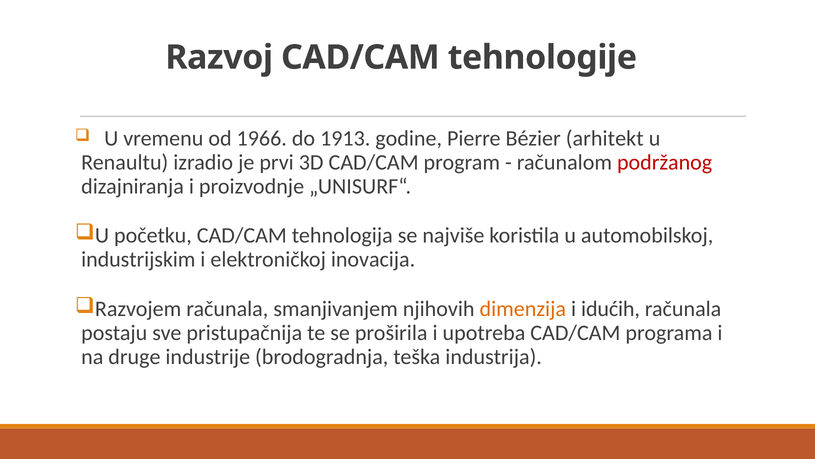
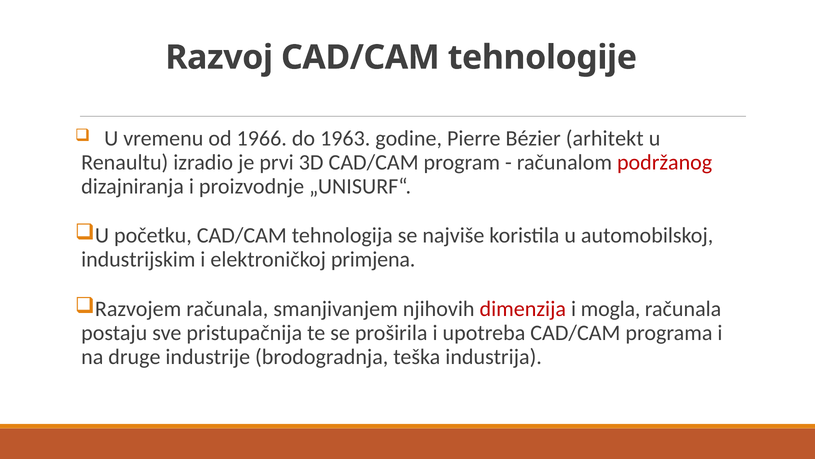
1913: 1913 -> 1963 (345, 138)
inovacija: inovacija -> primjena (373, 259)
dimenzija colour: orange -> red (523, 309)
idućih: idućih -> mogla (611, 309)
